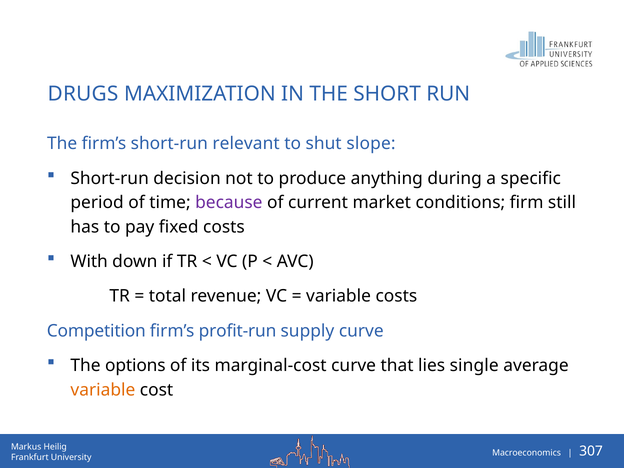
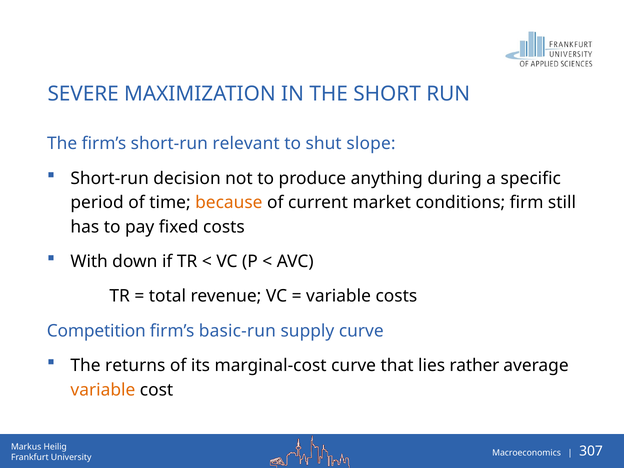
DRUGS: DRUGS -> SEVERE (83, 94)
because colour: purple -> orange (229, 203)
profit-run: profit-run -> basic-run (237, 331)
options: options -> returns (135, 366)
single: single -> rather (474, 366)
